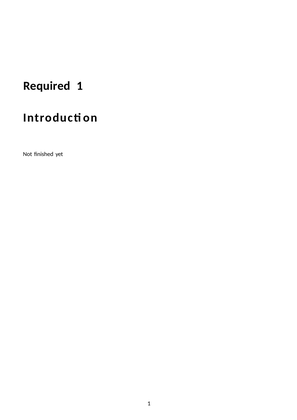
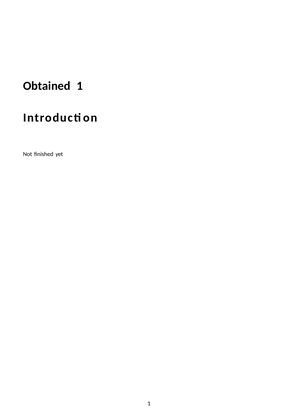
Required: Required -> Obtained (47, 86)
